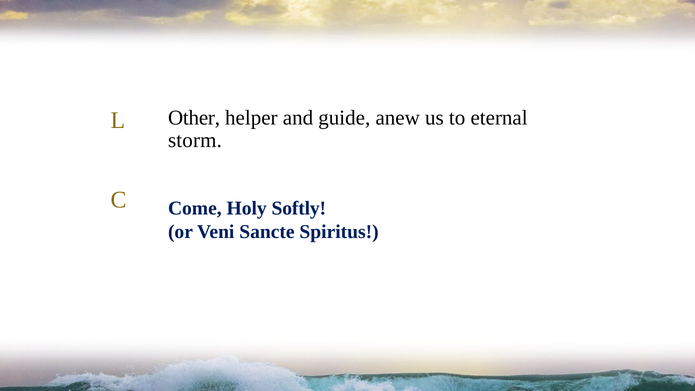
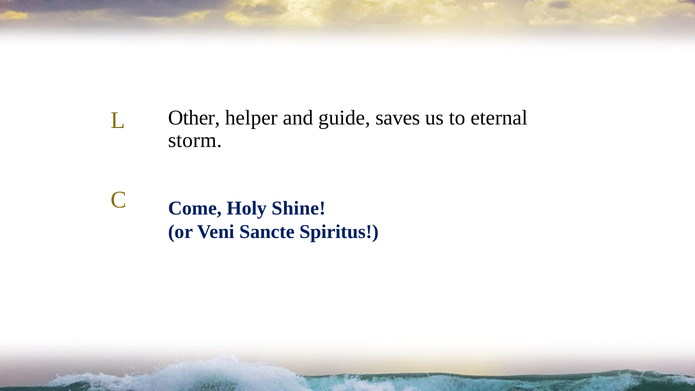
anew: anew -> saves (398, 118)
Softly: Softly -> Shine (299, 208)
